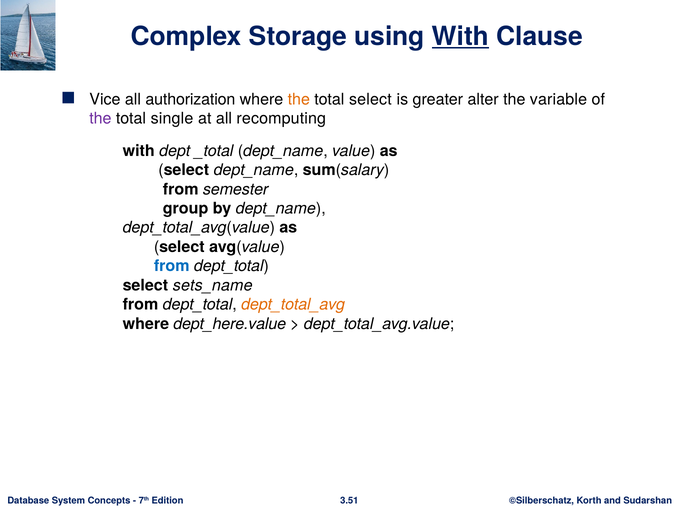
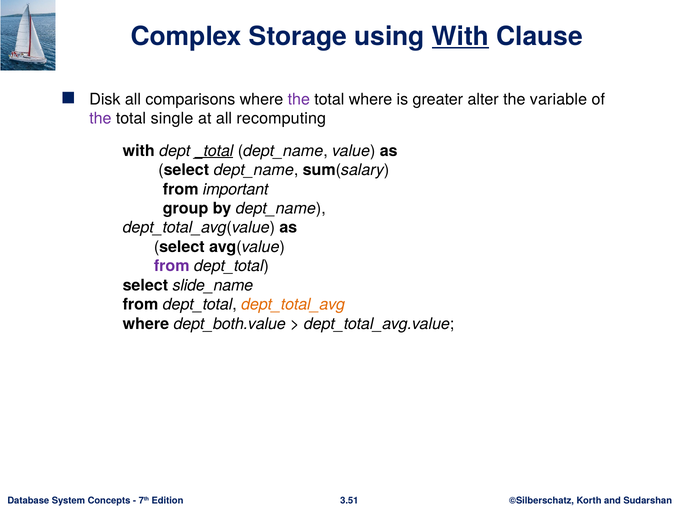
Vice: Vice -> Disk (105, 99)
authorization: authorization -> comparisons (190, 99)
the colour: orange -> purple (299, 99)
total select: select -> where (371, 99)
_total underline: none -> present (214, 151)
semester: semester -> important (236, 189)
from colour: blue -> purple (172, 266)
sets_name: sets_name -> slide_name (213, 286)
dept_here.value: dept_here.value -> dept_both.value (230, 324)
